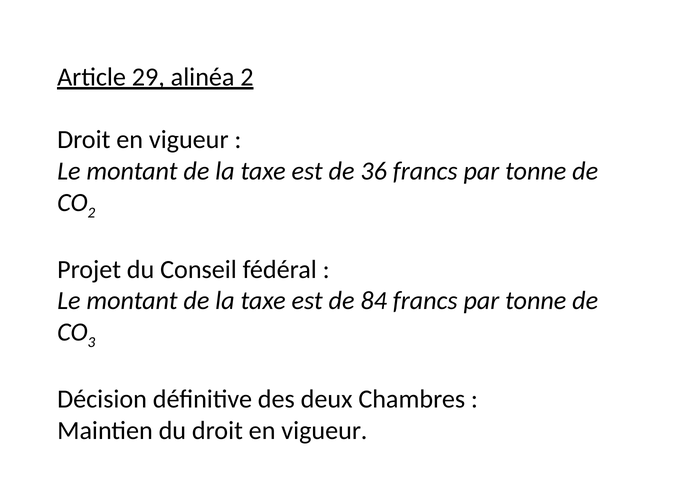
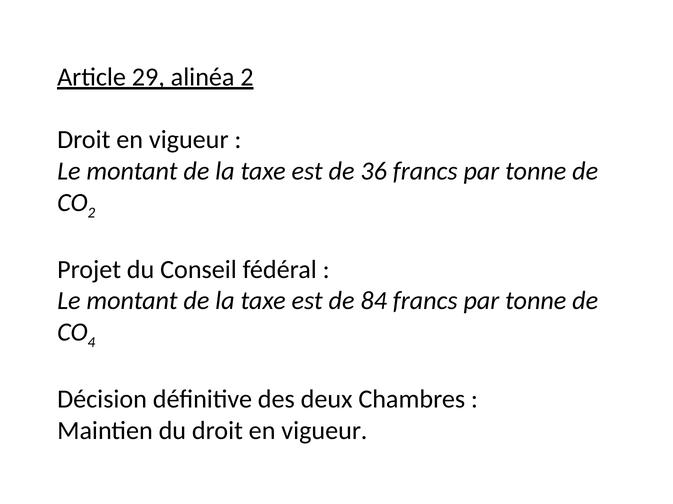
3: 3 -> 4 (91, 343)
